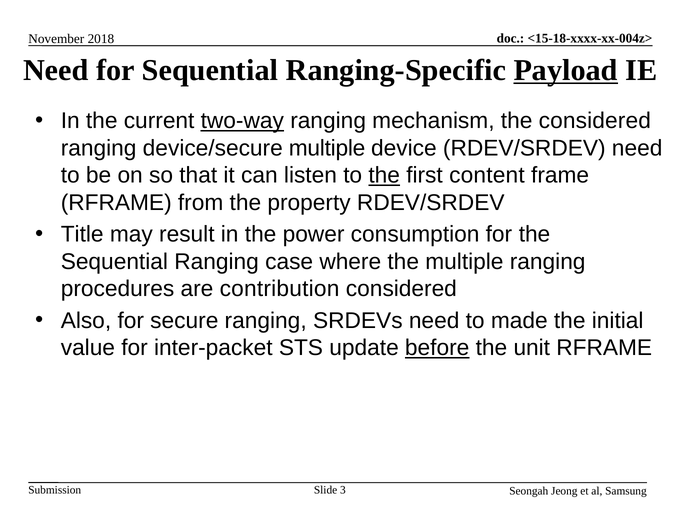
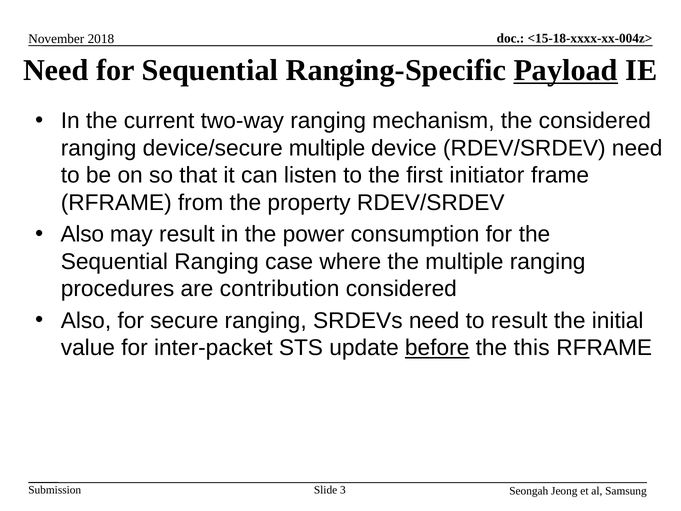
two-way underline: present -> none (242, 121)
the underline: present -> none (384, 175)
content: content -> initiator (487, 175)
Title: Title -> Also (82, 234)
to made: made -> result (519, 321)
unit: unit -> this (532, 348)
